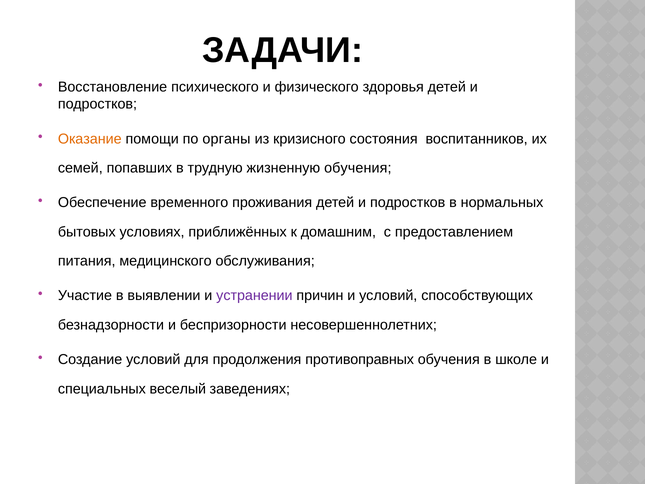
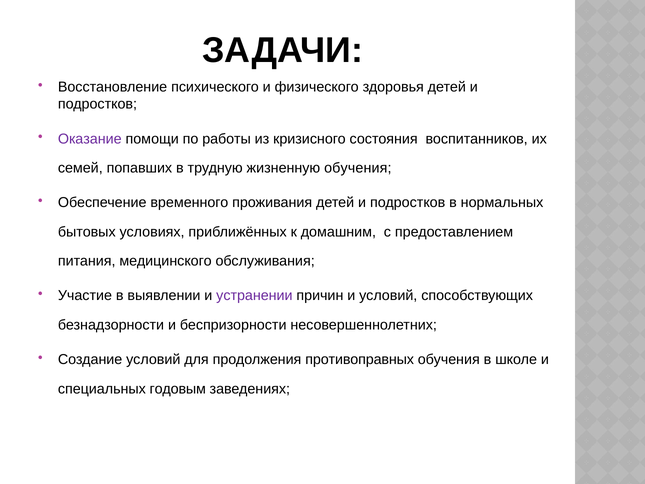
Оказание colour: orange -> purple (90, 139)
органы: органы -> работы (227, 139)
веселый: веселый -> годовым (178, 389)
